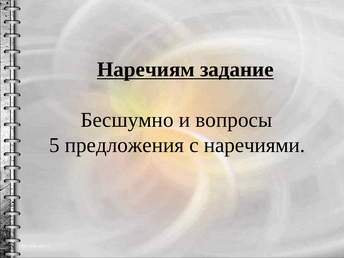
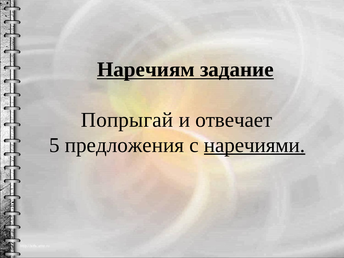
Бесшумно: Бесшумно -> Попрыгай (127, 120)
вопросы: вопросы -> отвечает (234, 120)
наречиями underline: none -> present (255, 145)
